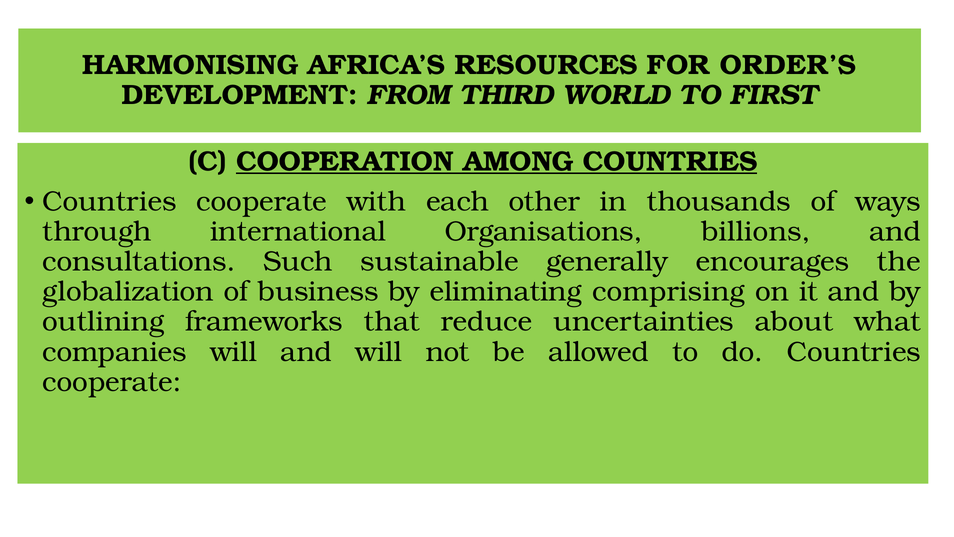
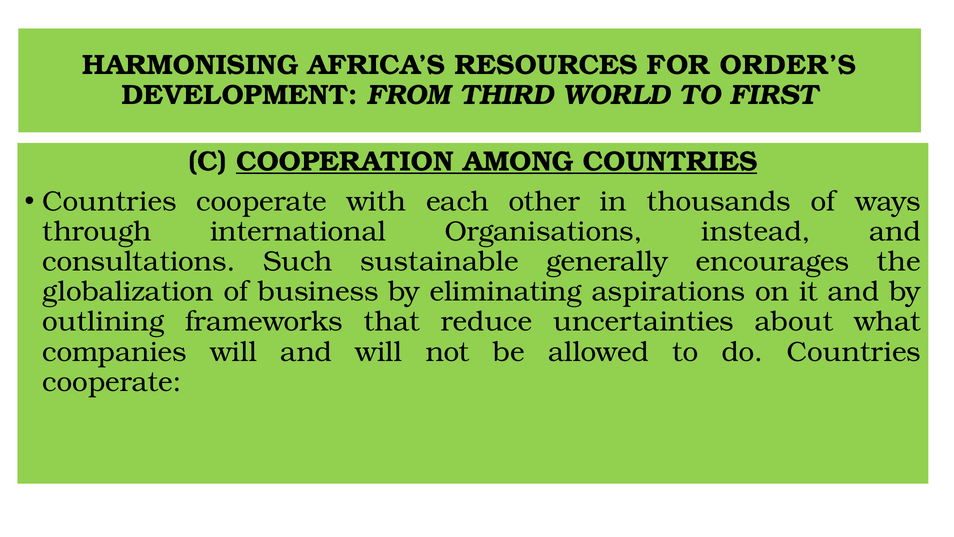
billions: billions -> instead (756, 231)
comprising: comprising -> aspirations (669, 291)
